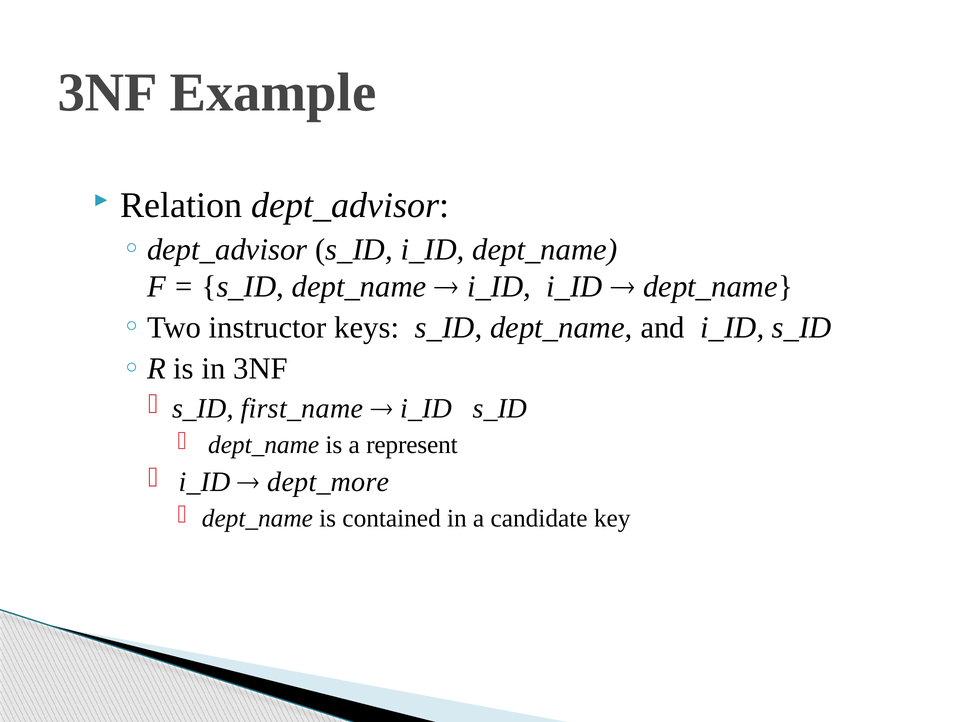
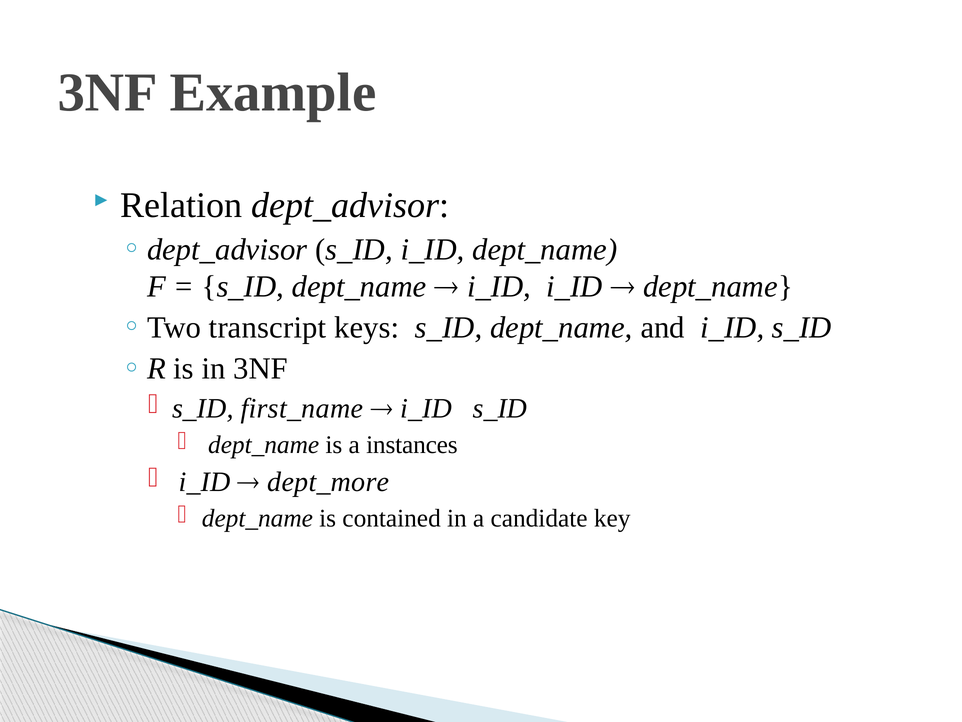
instructor: instructor -> transcript (268, 327)
represent: represent -> instances (412, 445)
